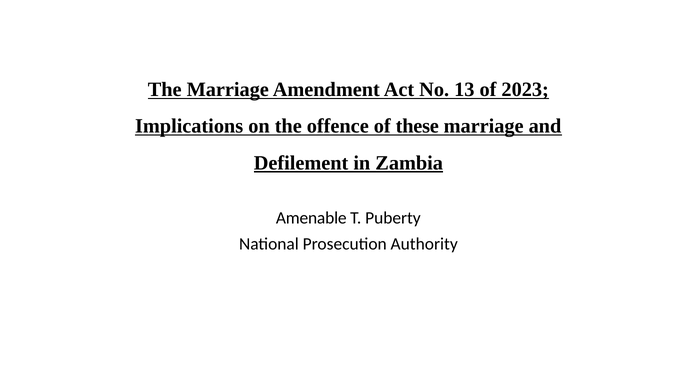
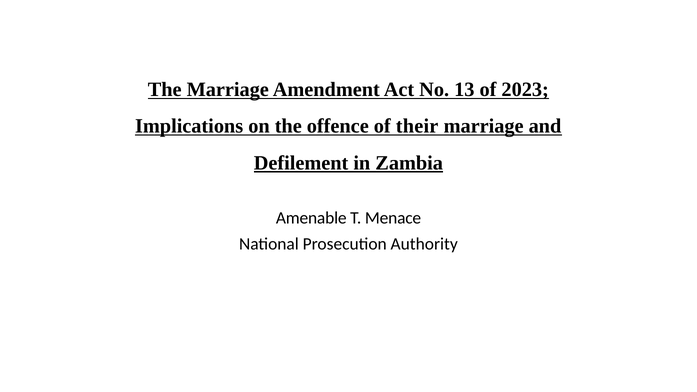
these: these -> their (417, 126)
Puberty: Puberty -> Menace (393, 218)
